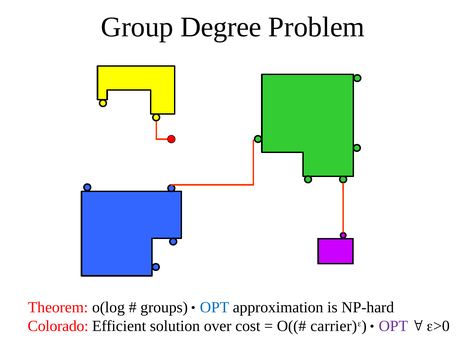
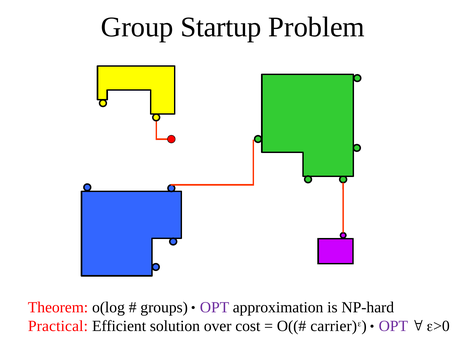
Degree: Degree -> Startup (221, 27)
OPT colour: blue -> purple (215, 308)
Colorado: Colorado -> Practical (58, 326)
